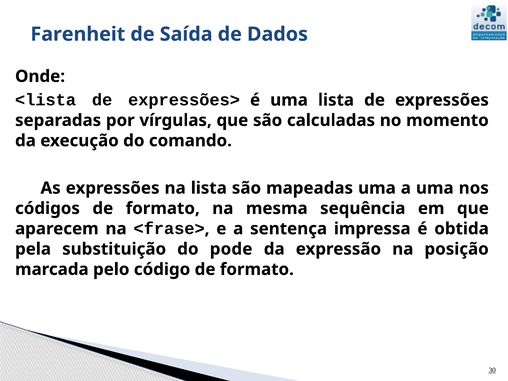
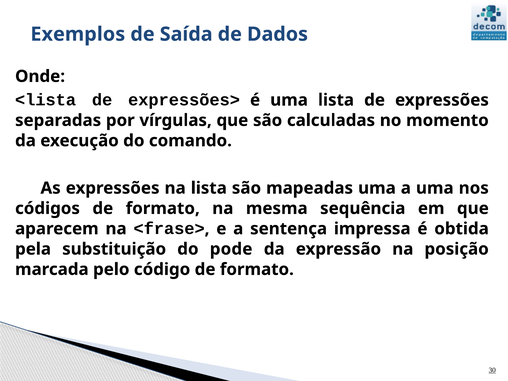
Farenheit: Farenheit -> Exemplos (78, 34)
